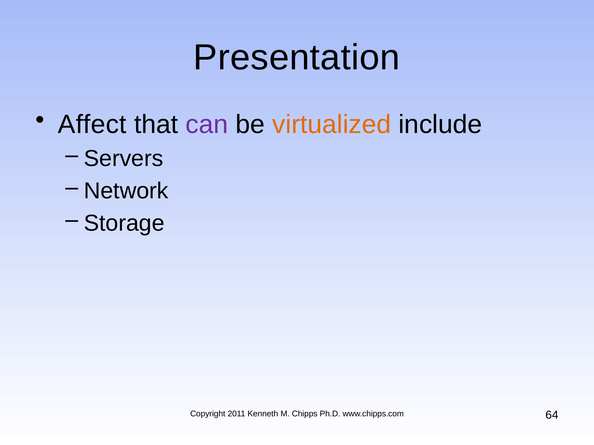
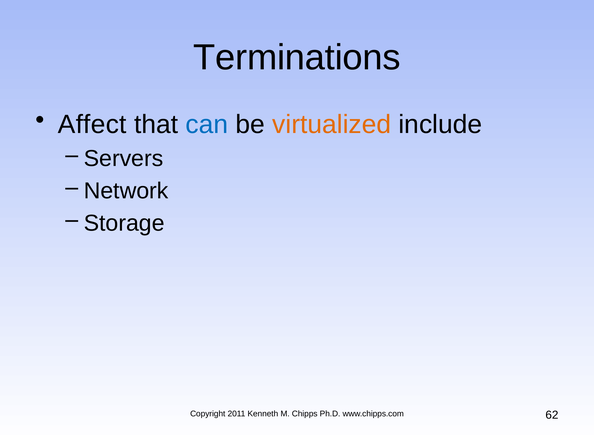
Presentation: Presentation -> Terminations (297, 58)
can colour: purple -> blue (207, 125)
64: 64 -> 62 (552, 415)
